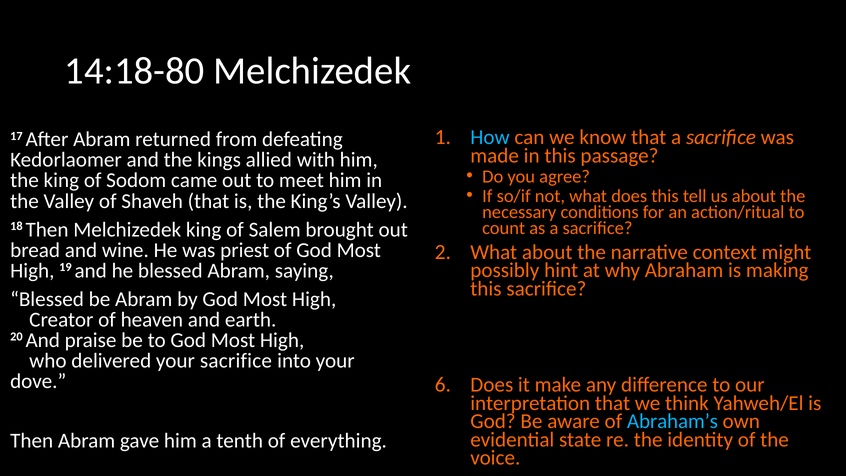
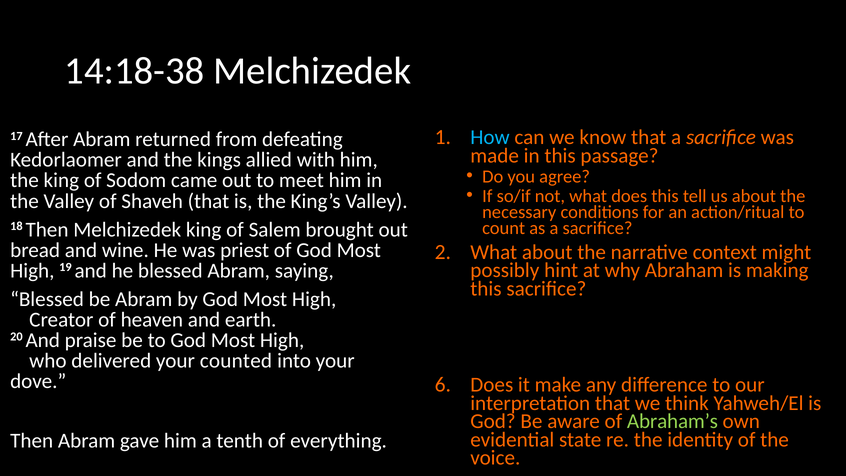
14:18-80: 14:18-80 -> 14:18-38 (134, 71)
your sacrifice: sacrifice -> counted (236, 361)
Abraham’s colour: light blue -> light green (673, 421)
